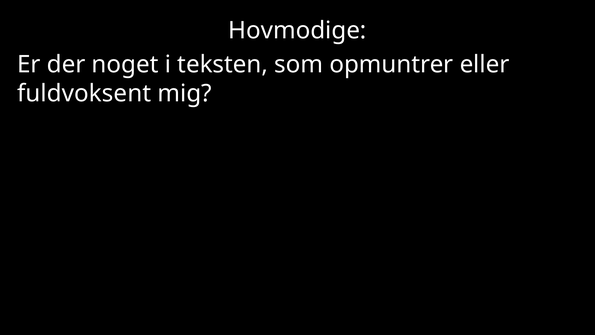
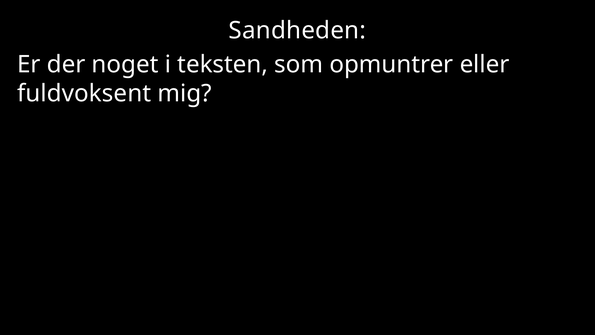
Hovmodige: Hovmodige -> Sandheden (297, 30)
